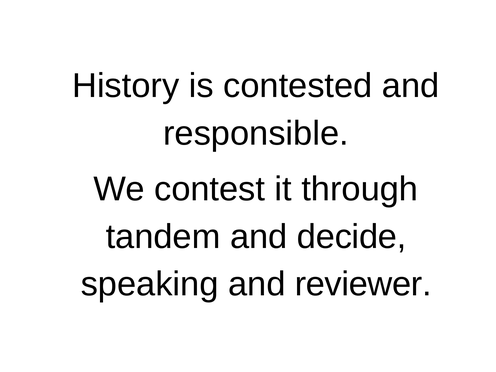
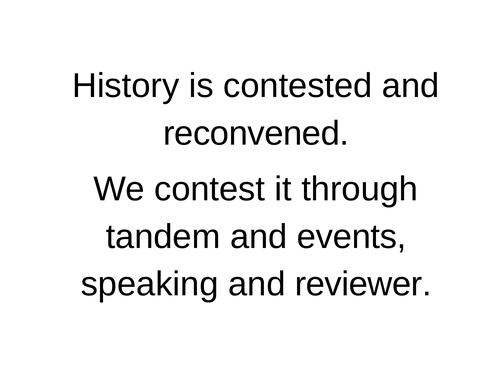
responsible: responsible -> reconvened (256, 133)
decide: decide -> events (352, 237)
